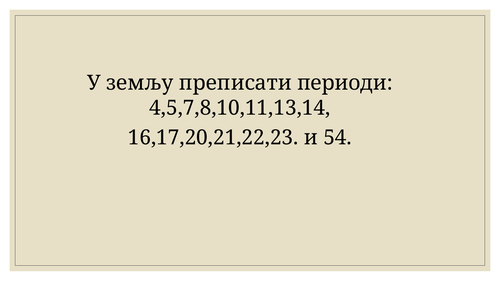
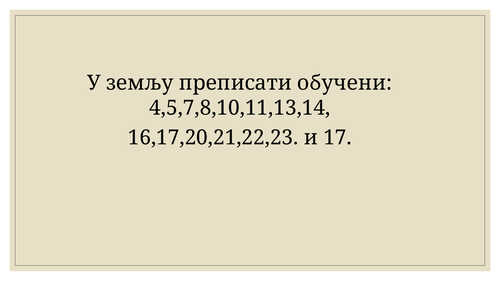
периоди: периоди -> обучени (345, 83)
54: 54 -> 17 (338, 138)
